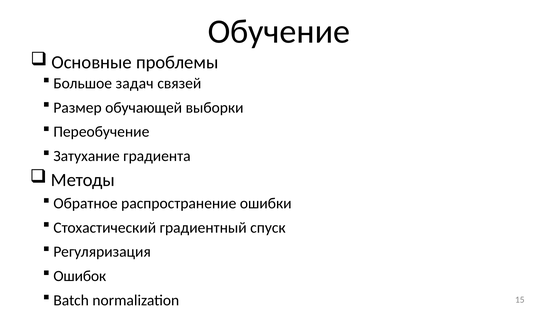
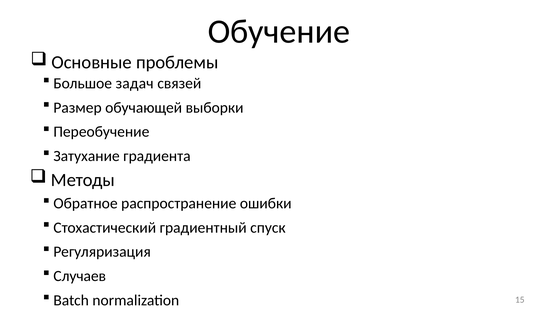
Ошибок: Ошибок -> Случаев (80, 276)
